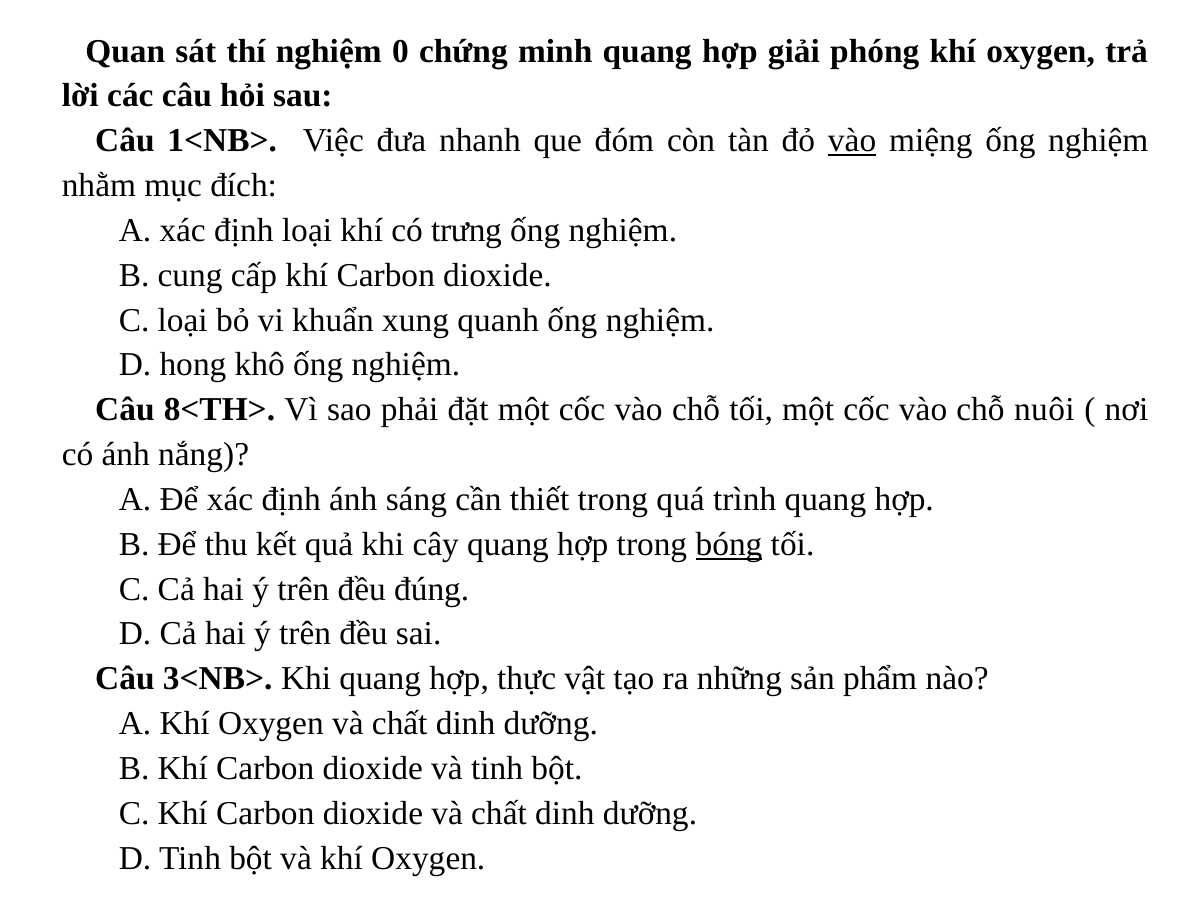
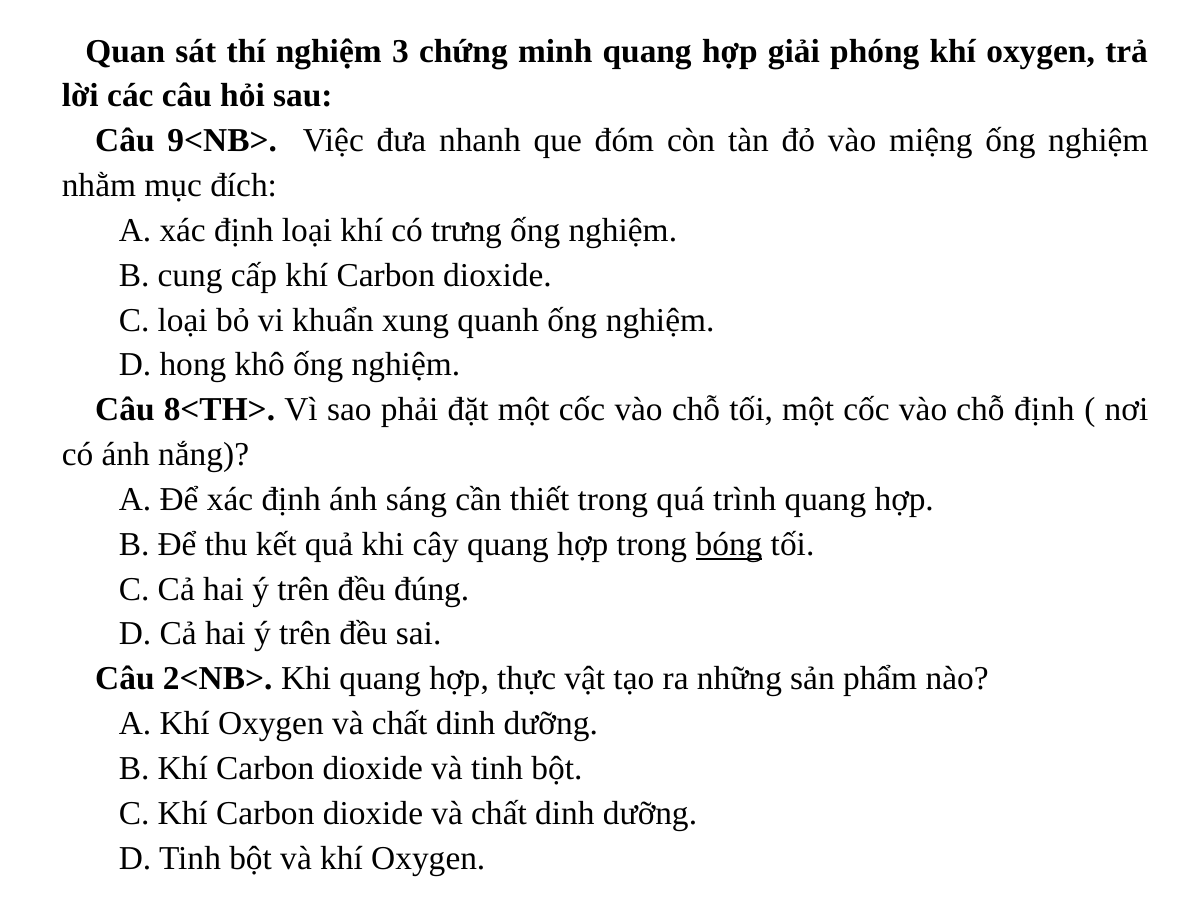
0: 0 -> 3 (400, 51)
1<NB>: 1<NB> -> 9<NB> (222, 141)
vào underline: present -> none (852, 141)
chỗ nuôi: nuôi -> định (1044, 410)
3<NB>: 3<NB> -> 2<NB> (218, 679)
